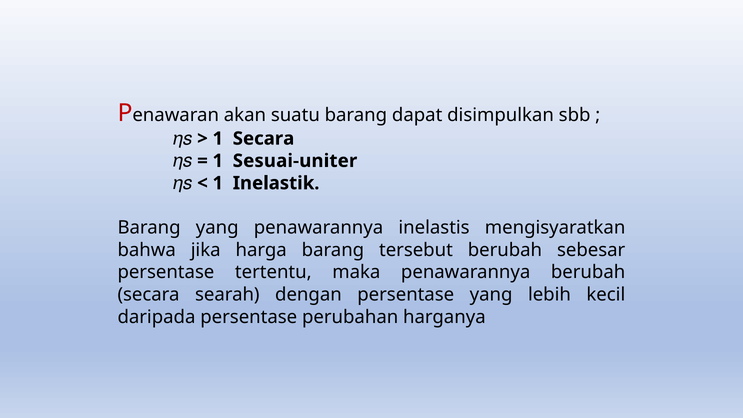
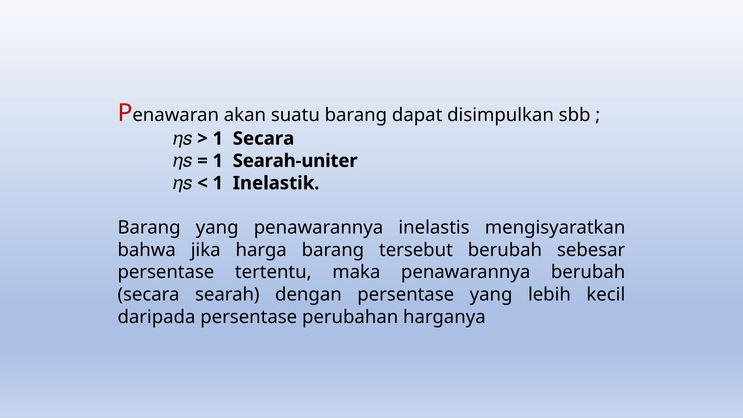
Sesuai-uniter: Sesuai-uniter -> Searah-uniter (295, 161)
